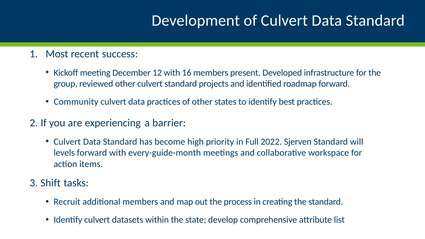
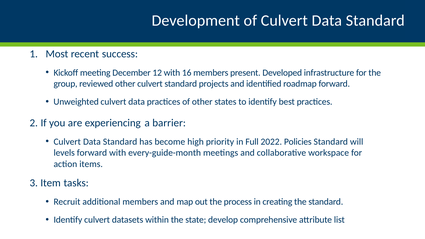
Community: Community -> Unweighted (76, 102)
Sjerven: Sjerven -> Policies (298, 142)
Shift: Shift -> Item (51, 183)
